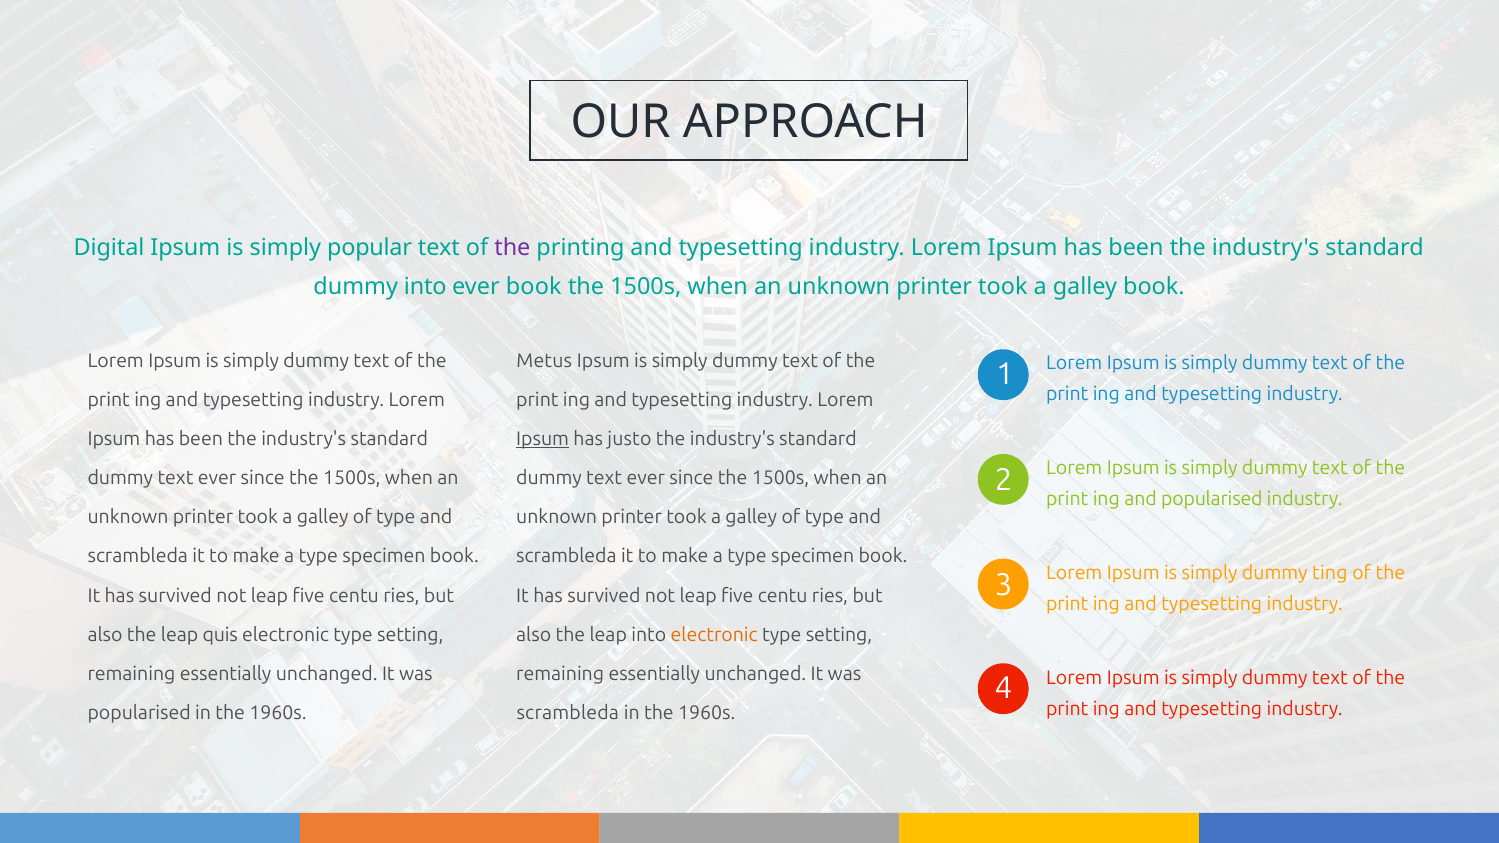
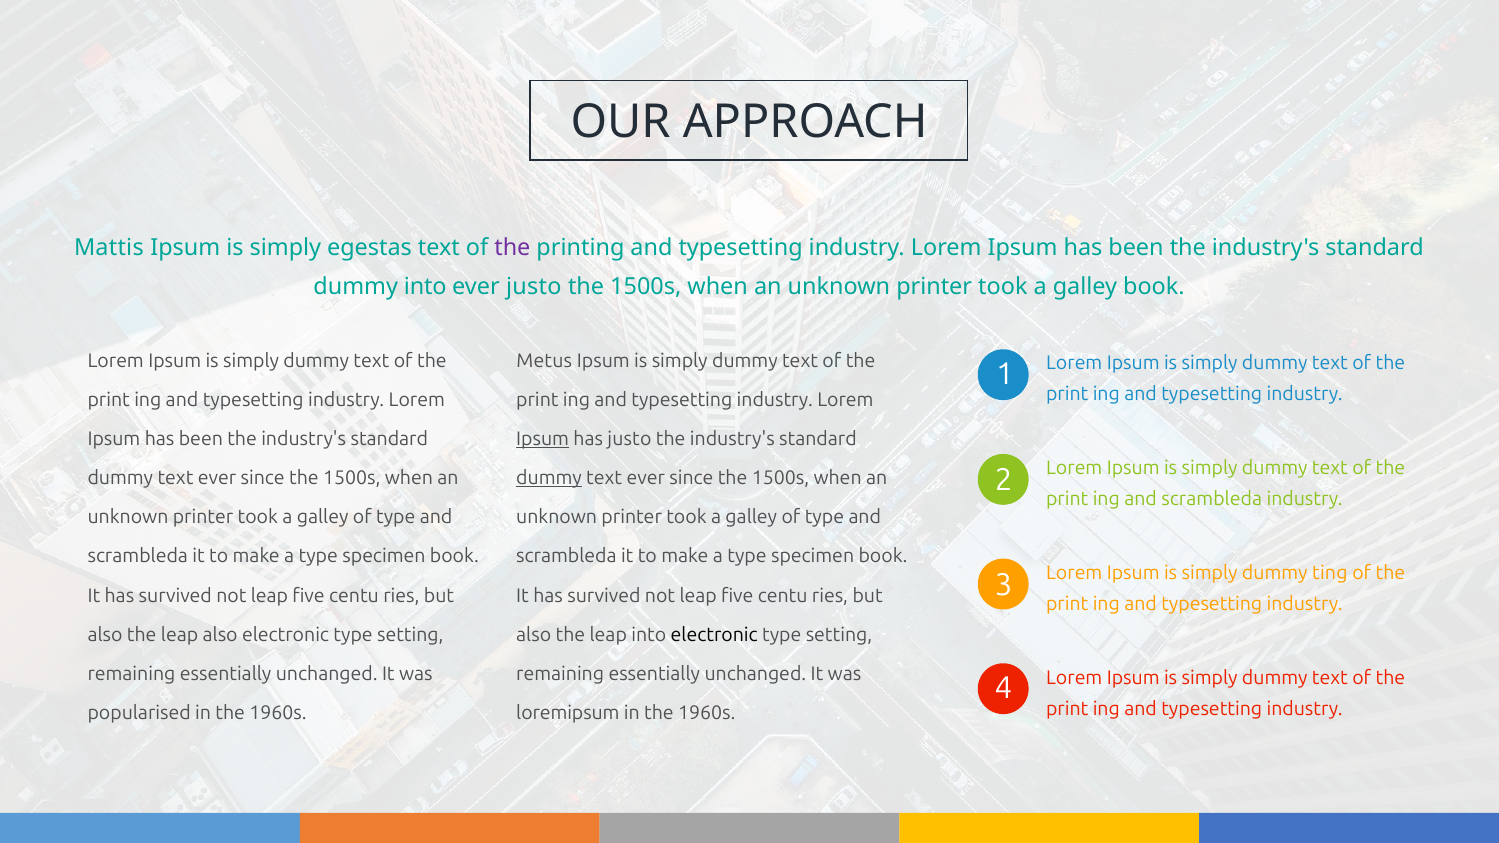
Digital: Digital -> Mattis (109, 248)
popular: popular -> egestas (370, 248)
ever book: book -> justo (534, 287)
dummy underline: none -> present (549, 479)
ing and popularised: popularised -> scrambleda (1212, 499)
leap quis: quis -> also (220, 635)
electronic colour: orange -> black (714, 635)
scrambleda: scrambleda -> loremipsum (568, 713)
